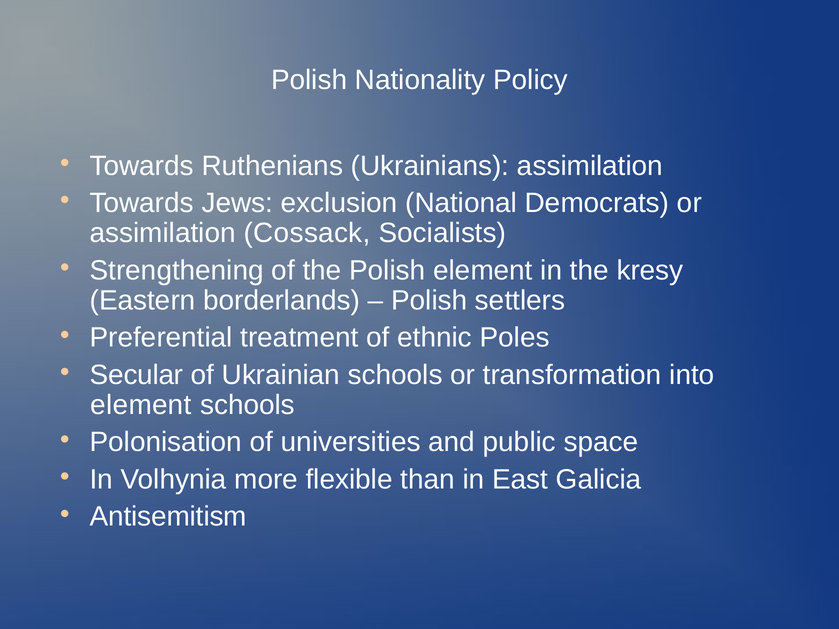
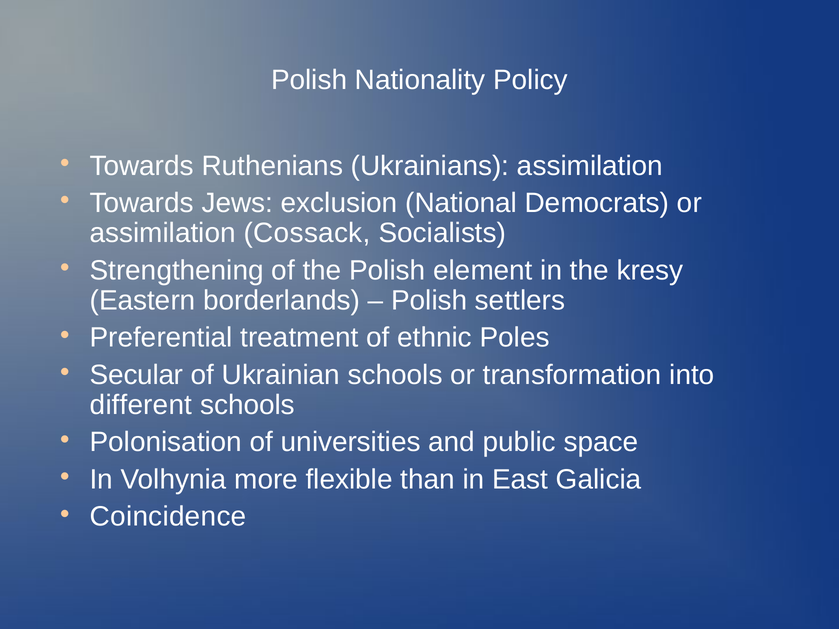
element: element -> different (141, 405)
Antisemitism: Antisemitism -> Coincidence (168, 517)
